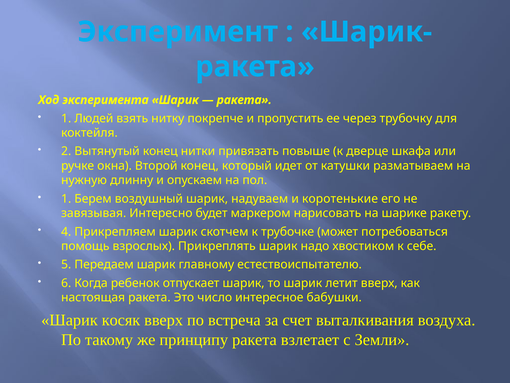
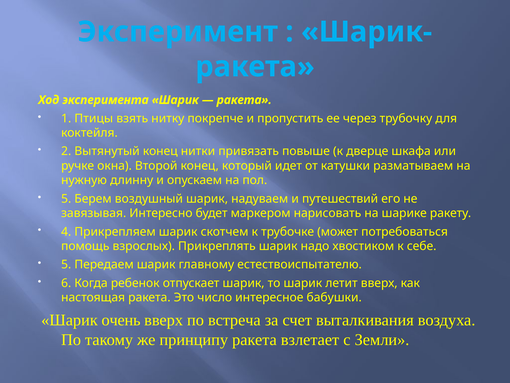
Людей: Людей -> Птицы (94, 118)
1: 1 -> 5 (66, 198)
коротенькие: коротенькие -> путешествий (340, 198)
косяк: косяк -> очень (121, 320)
